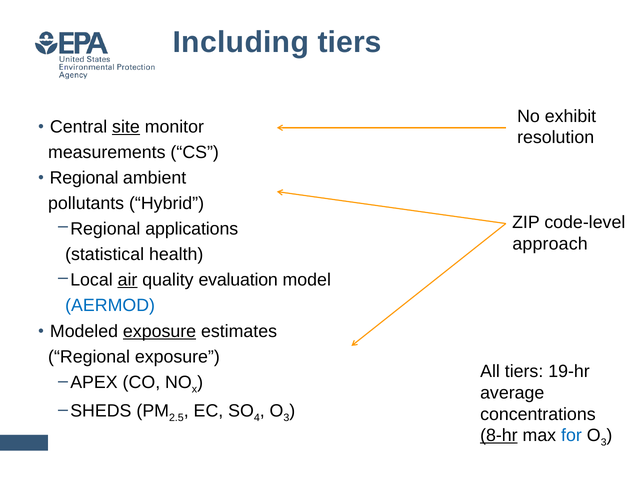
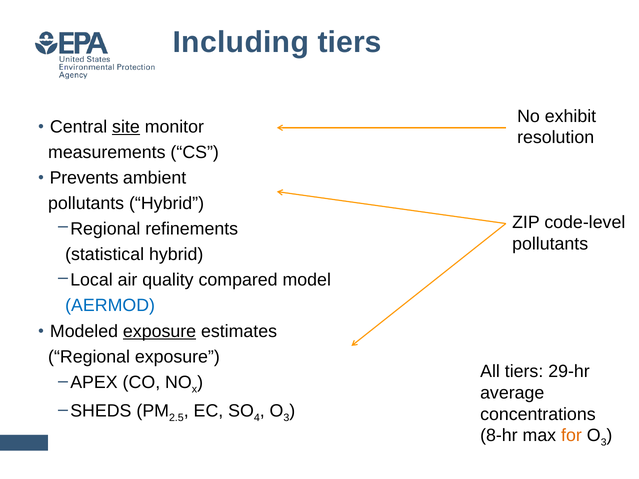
Regional: Regional -> Prevents (84, 178)
applications: applications -> refinements (192, 229)
approach: approach -> pollutants (550, 244)
statistical health: health -> hybrid (176, 255)
air underline: present -> none (128, 280)
evaluation: evaluation -> compared (238, 280)
19-hr: 19-hr -> 29-hr (569, 372)
8-hr underline: present -> none (499, 436)
for colour: blue -> orange (571, 436)
